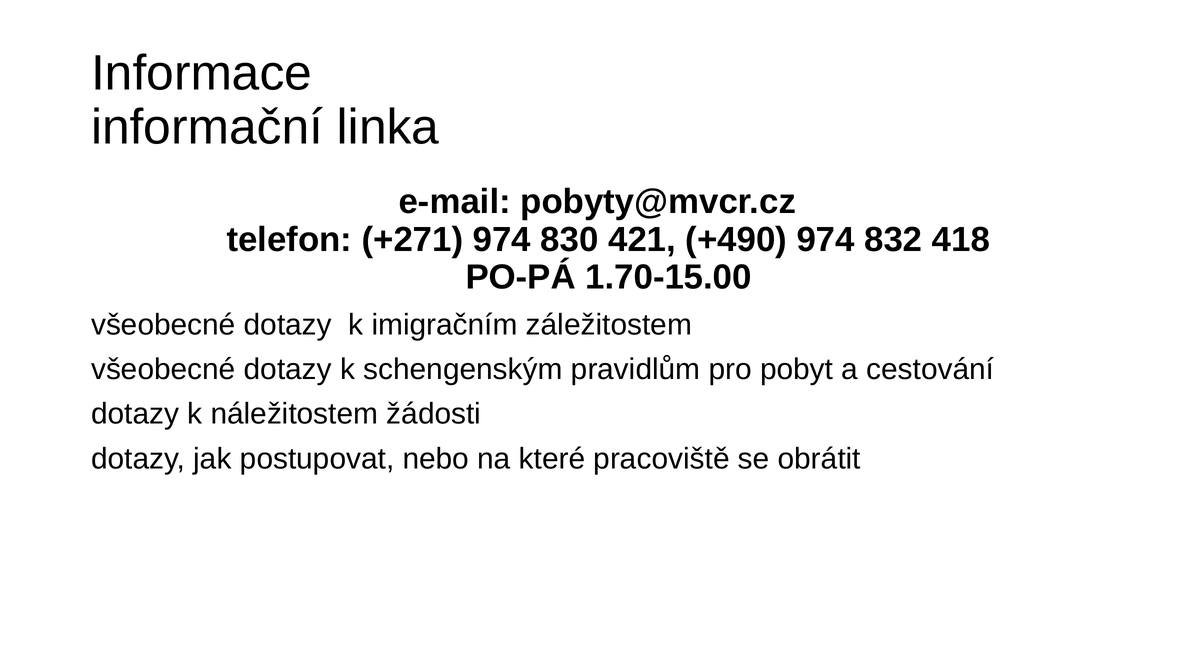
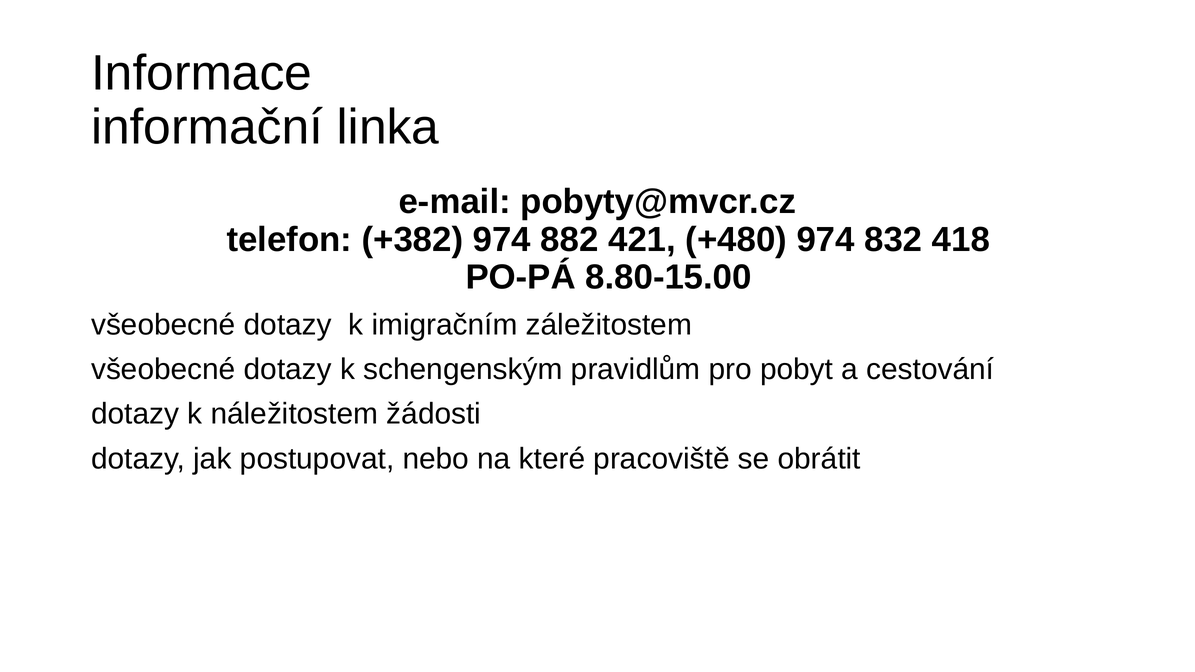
+271: +271 -> +382 (412, 240)
830: 830 -> 882 (570, 240)
+490: +490 -> +480 (736, 240)
1.70-15.00: 1.70-15.00 -> 8.80-15.00 (668, 277)
